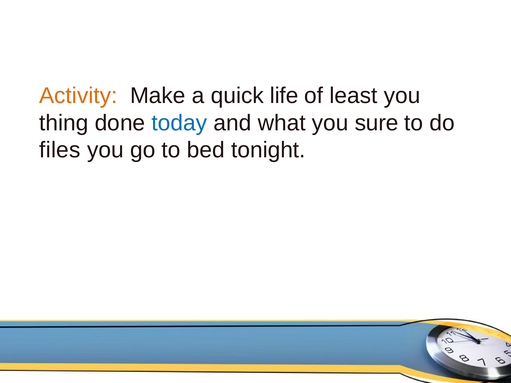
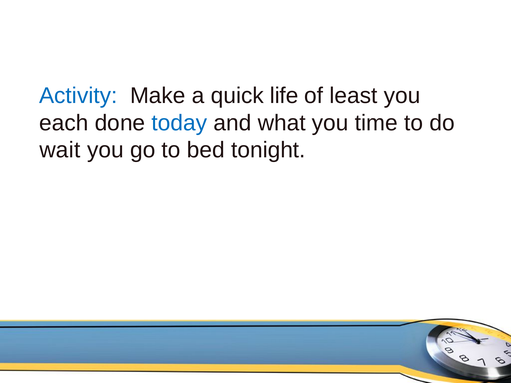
Activity colour: orange -> blue (78, 96)
thing: thing -> each (64, 123)
sure: sure -> time (376, 123)
files: files -> wait (60, 150)
